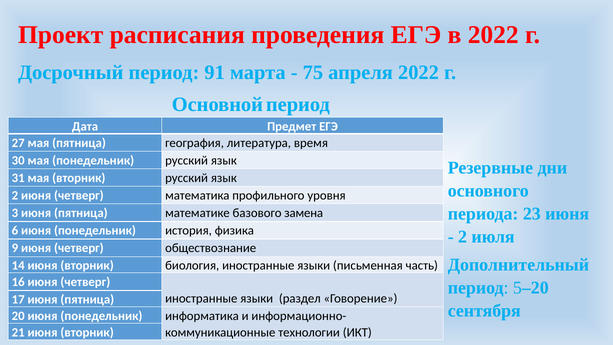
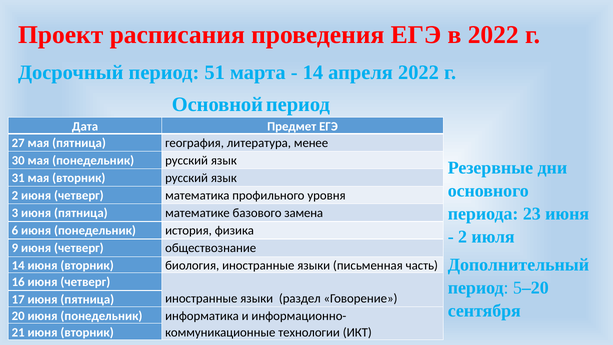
91: 91 -> 51 (215, 72)
75: 75 -> 14 (313, 72)
время: время -> менее (311, 143)
